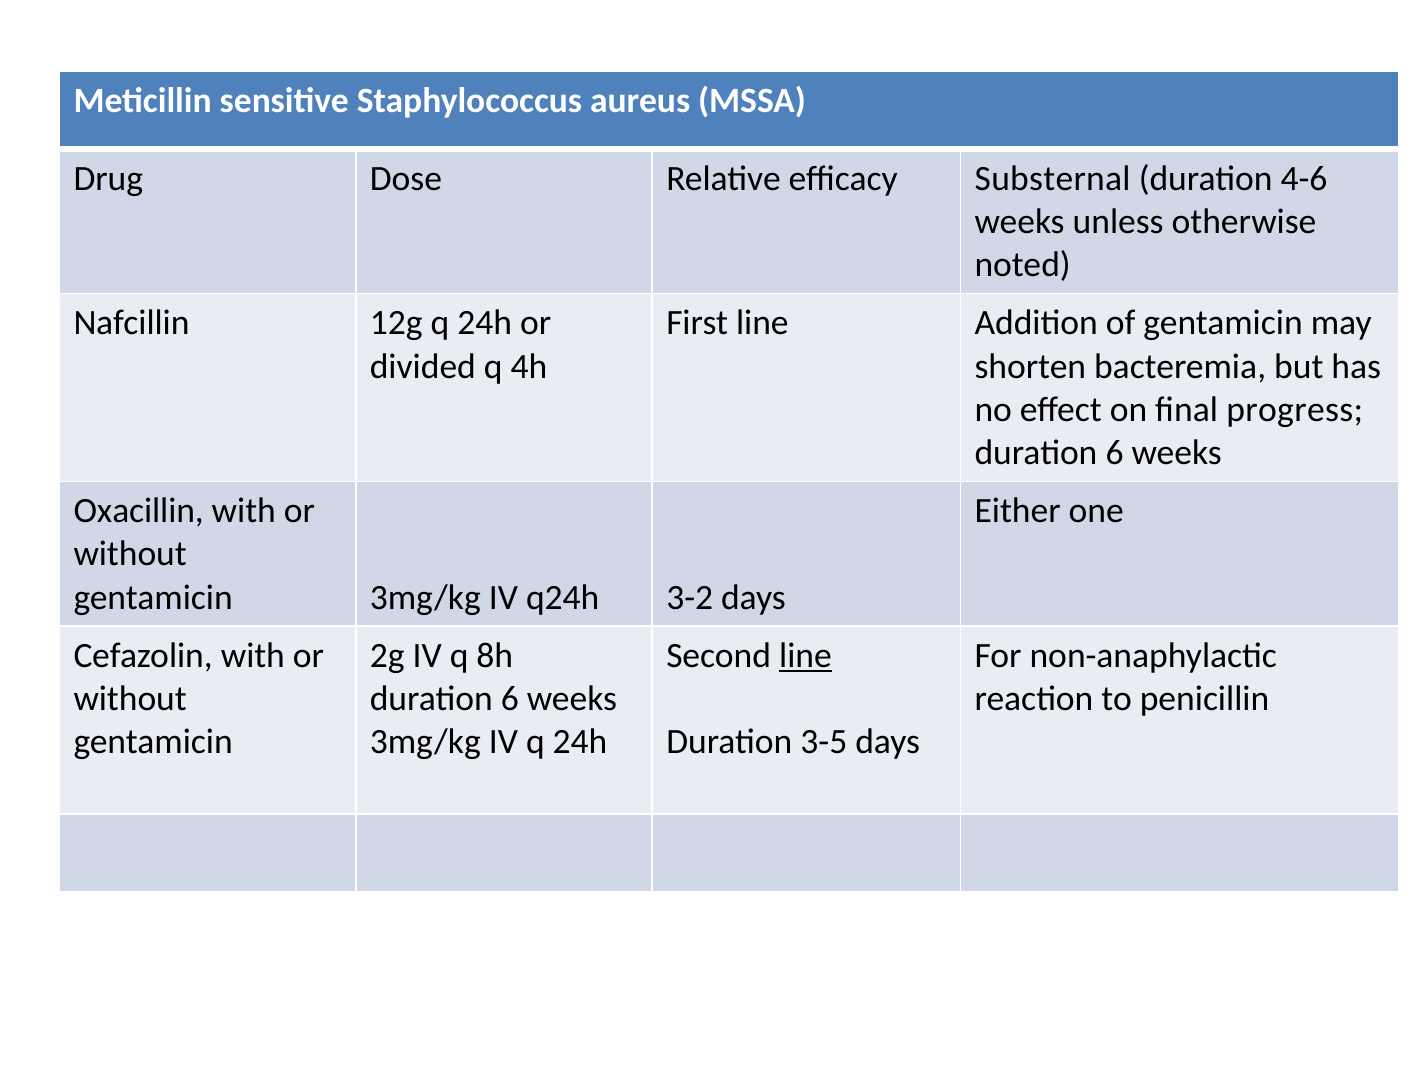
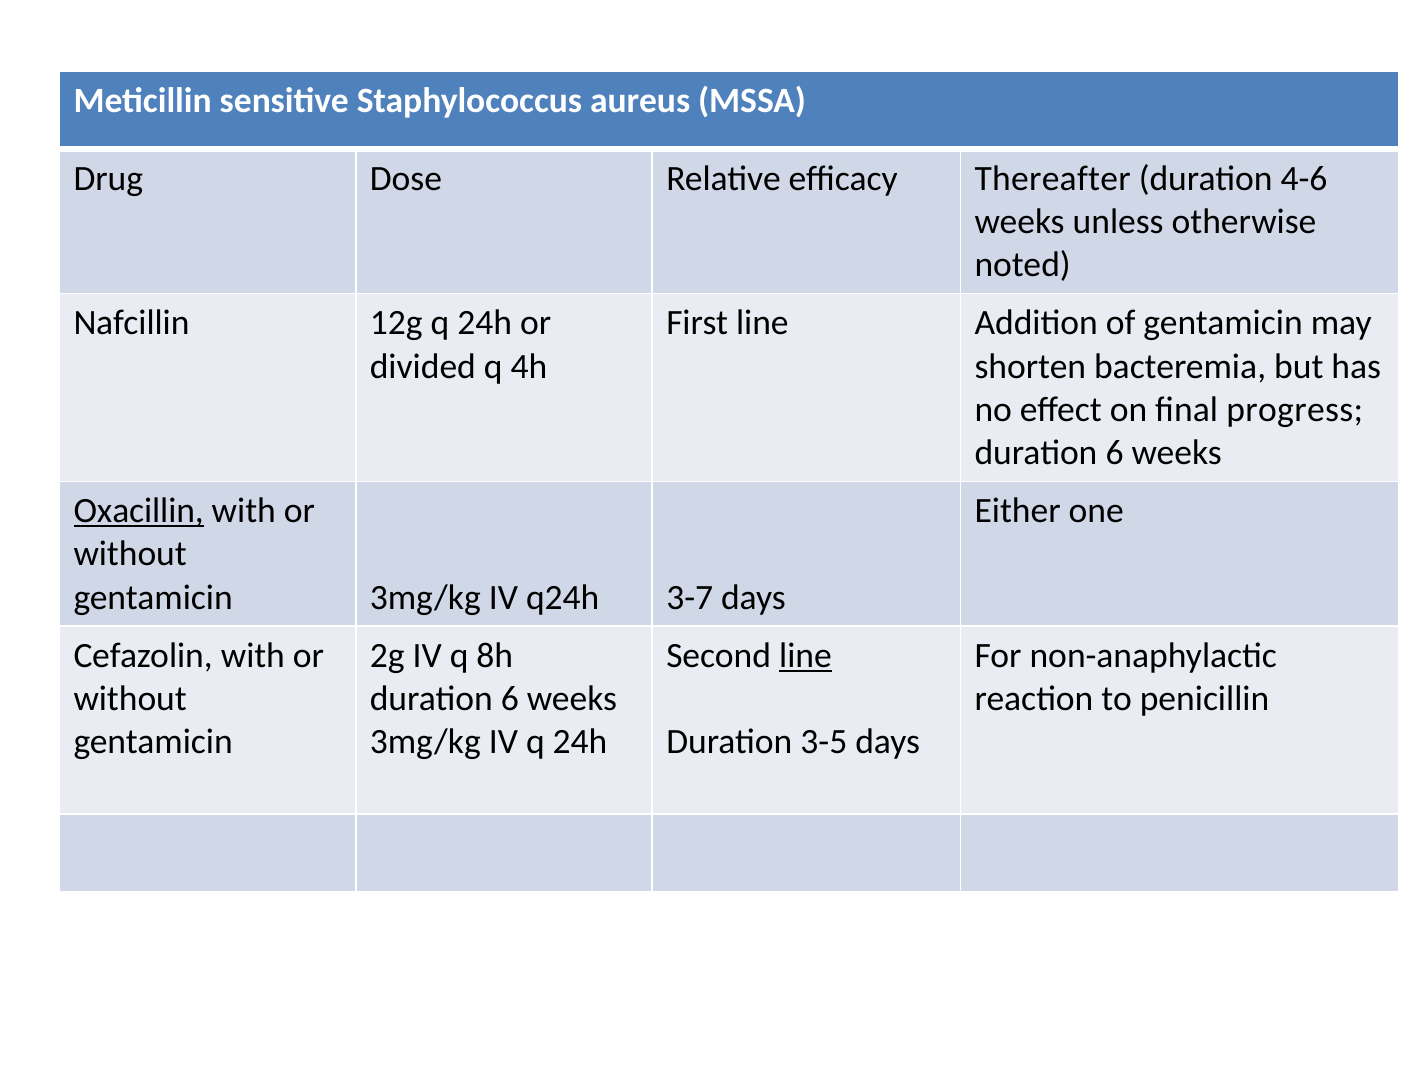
Substernal: Substernal -> Thereafter (1053, 178)
Oxacillin underline: none -> present (139, 511)
3-2: 3-2 -> 3-7 (690, 598)
